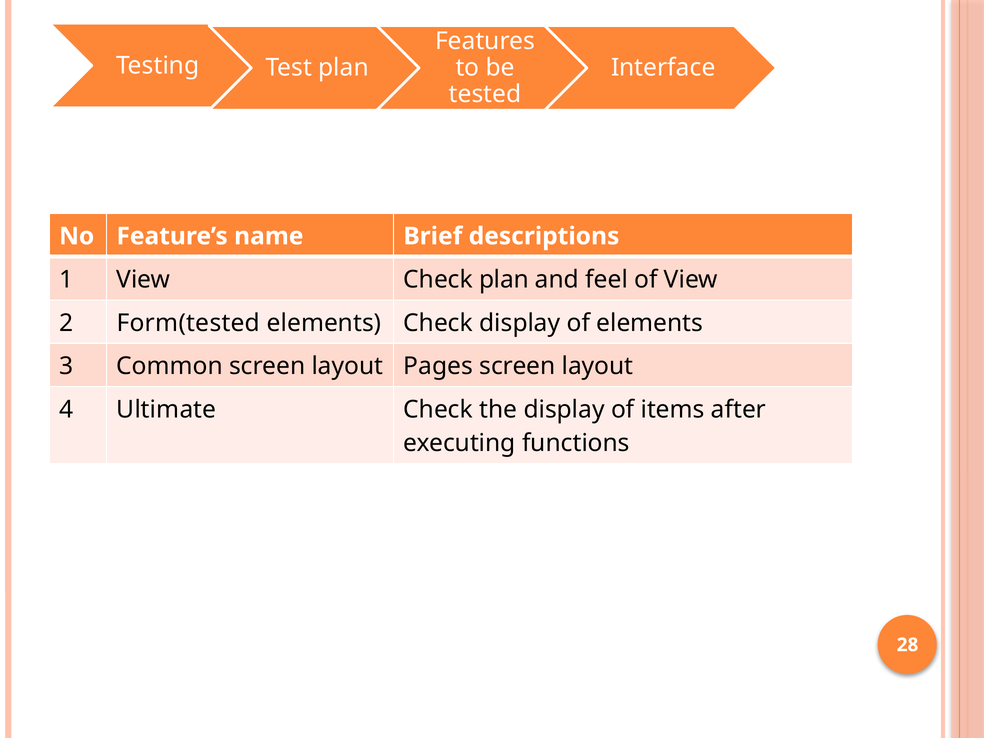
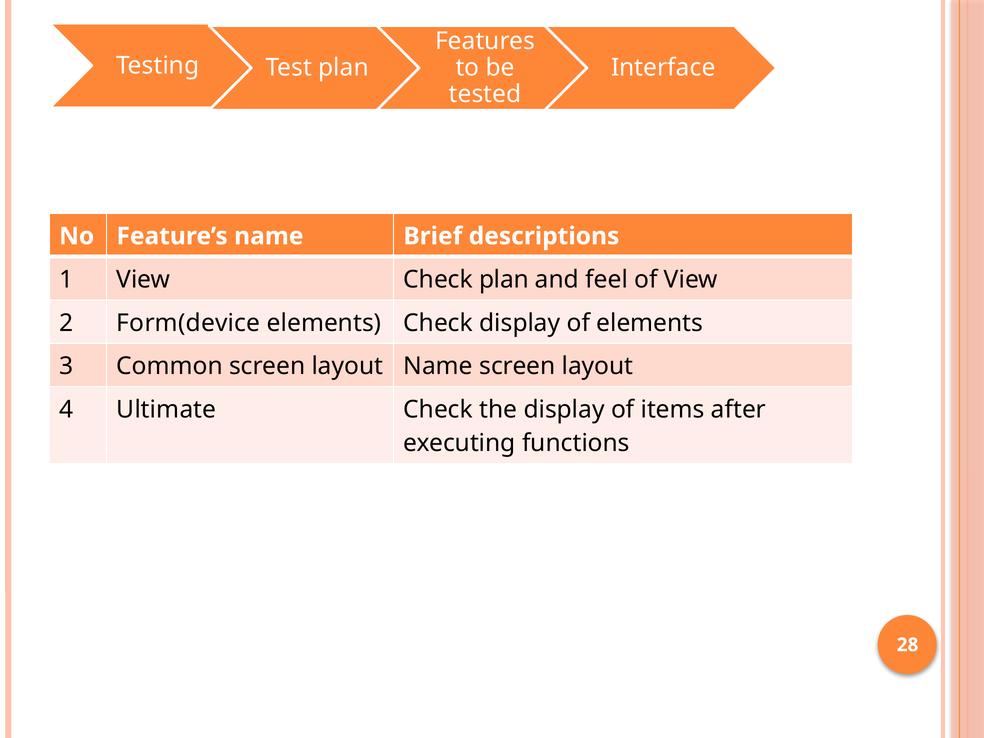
Form(tested: Form(tested -> Form(device (188, 323)
layout Pages: Pages -> Name (438, 366)
